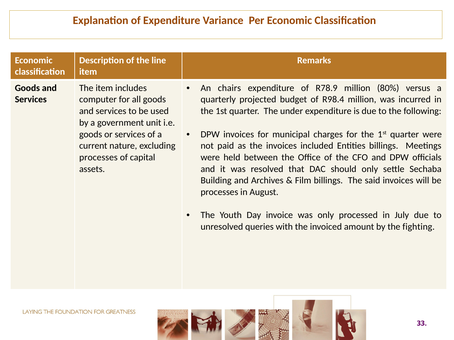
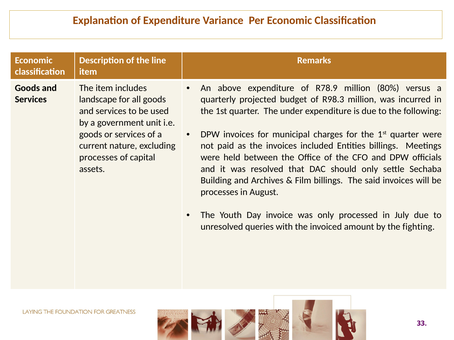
chairs: chairs -> above (229, 88)
computer: computer -> landscape (98, 100)
R98.4: R98.4 -> R98.3 (333, 100)
